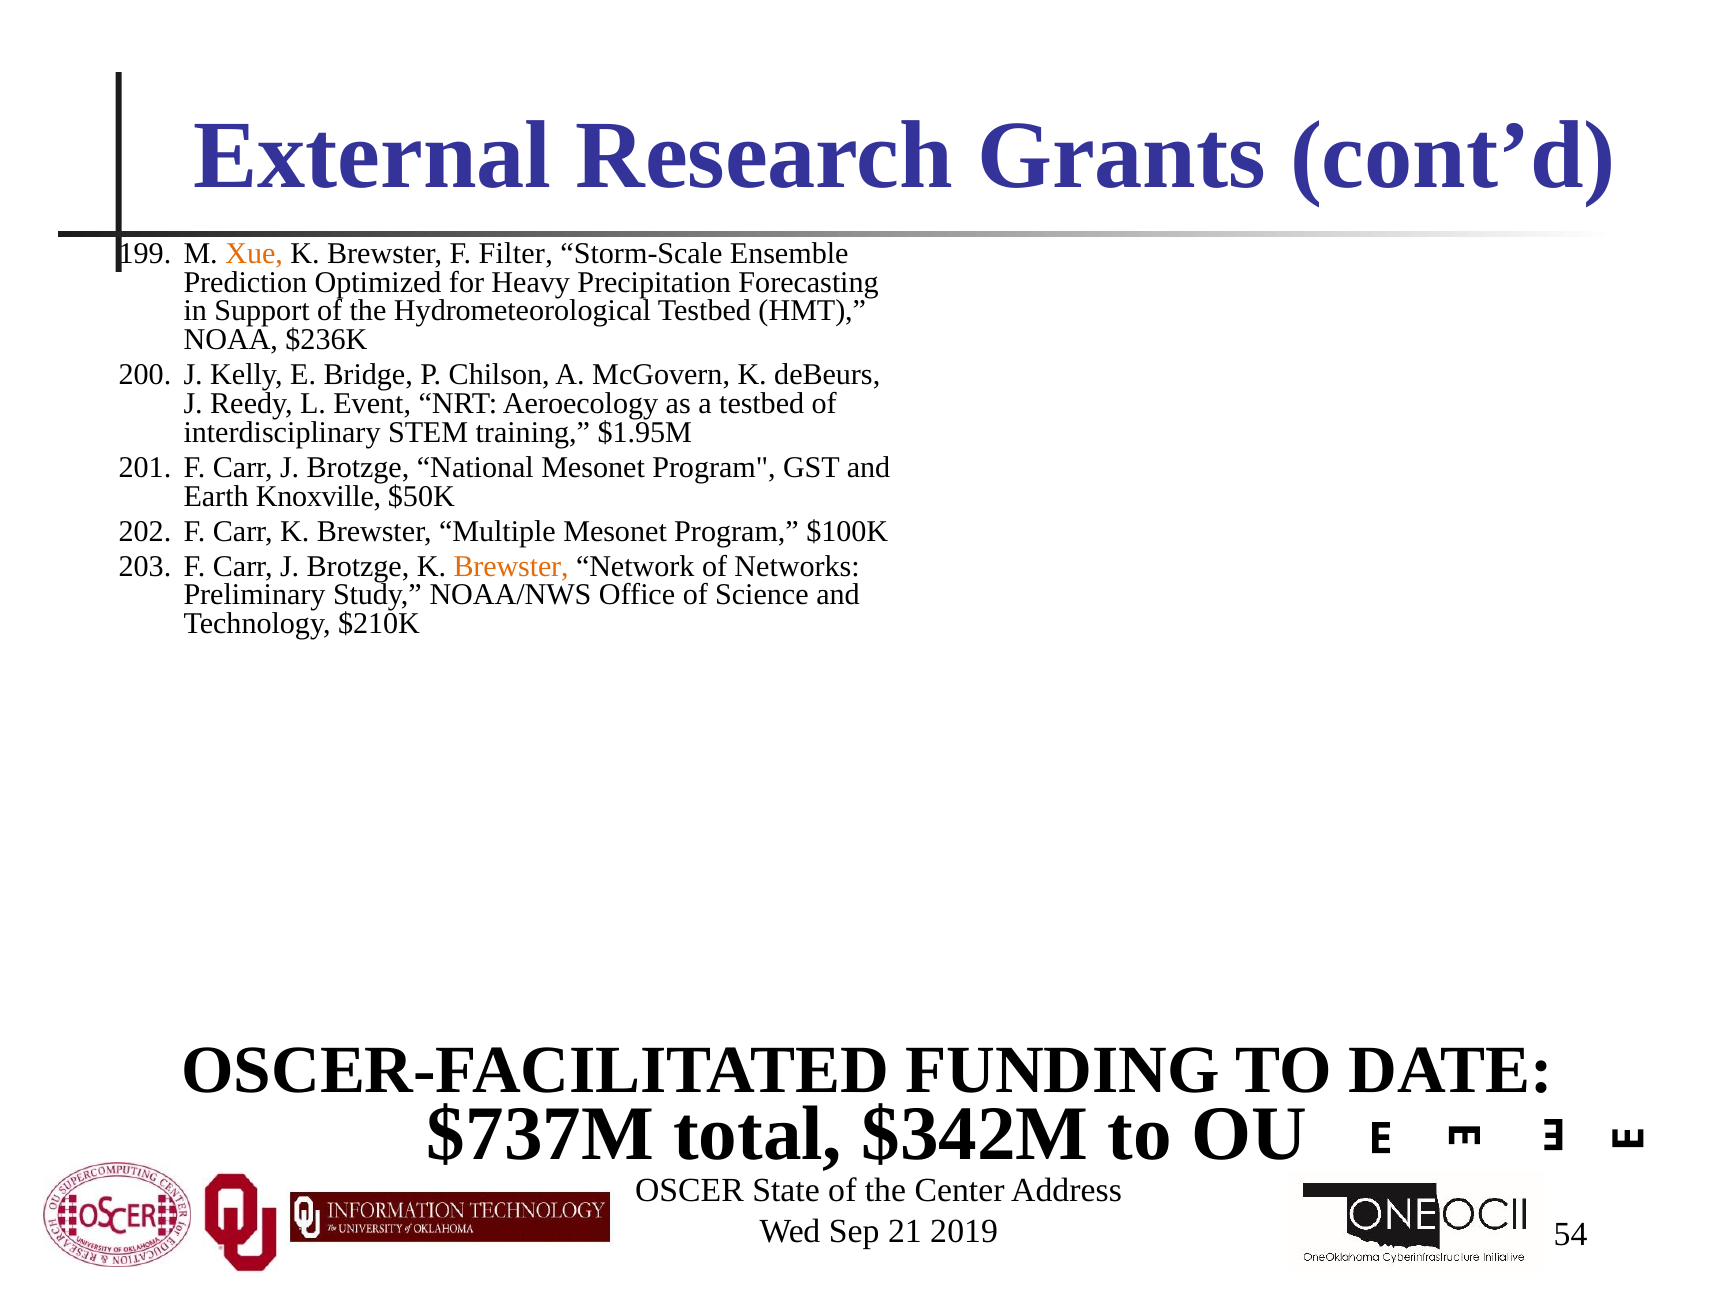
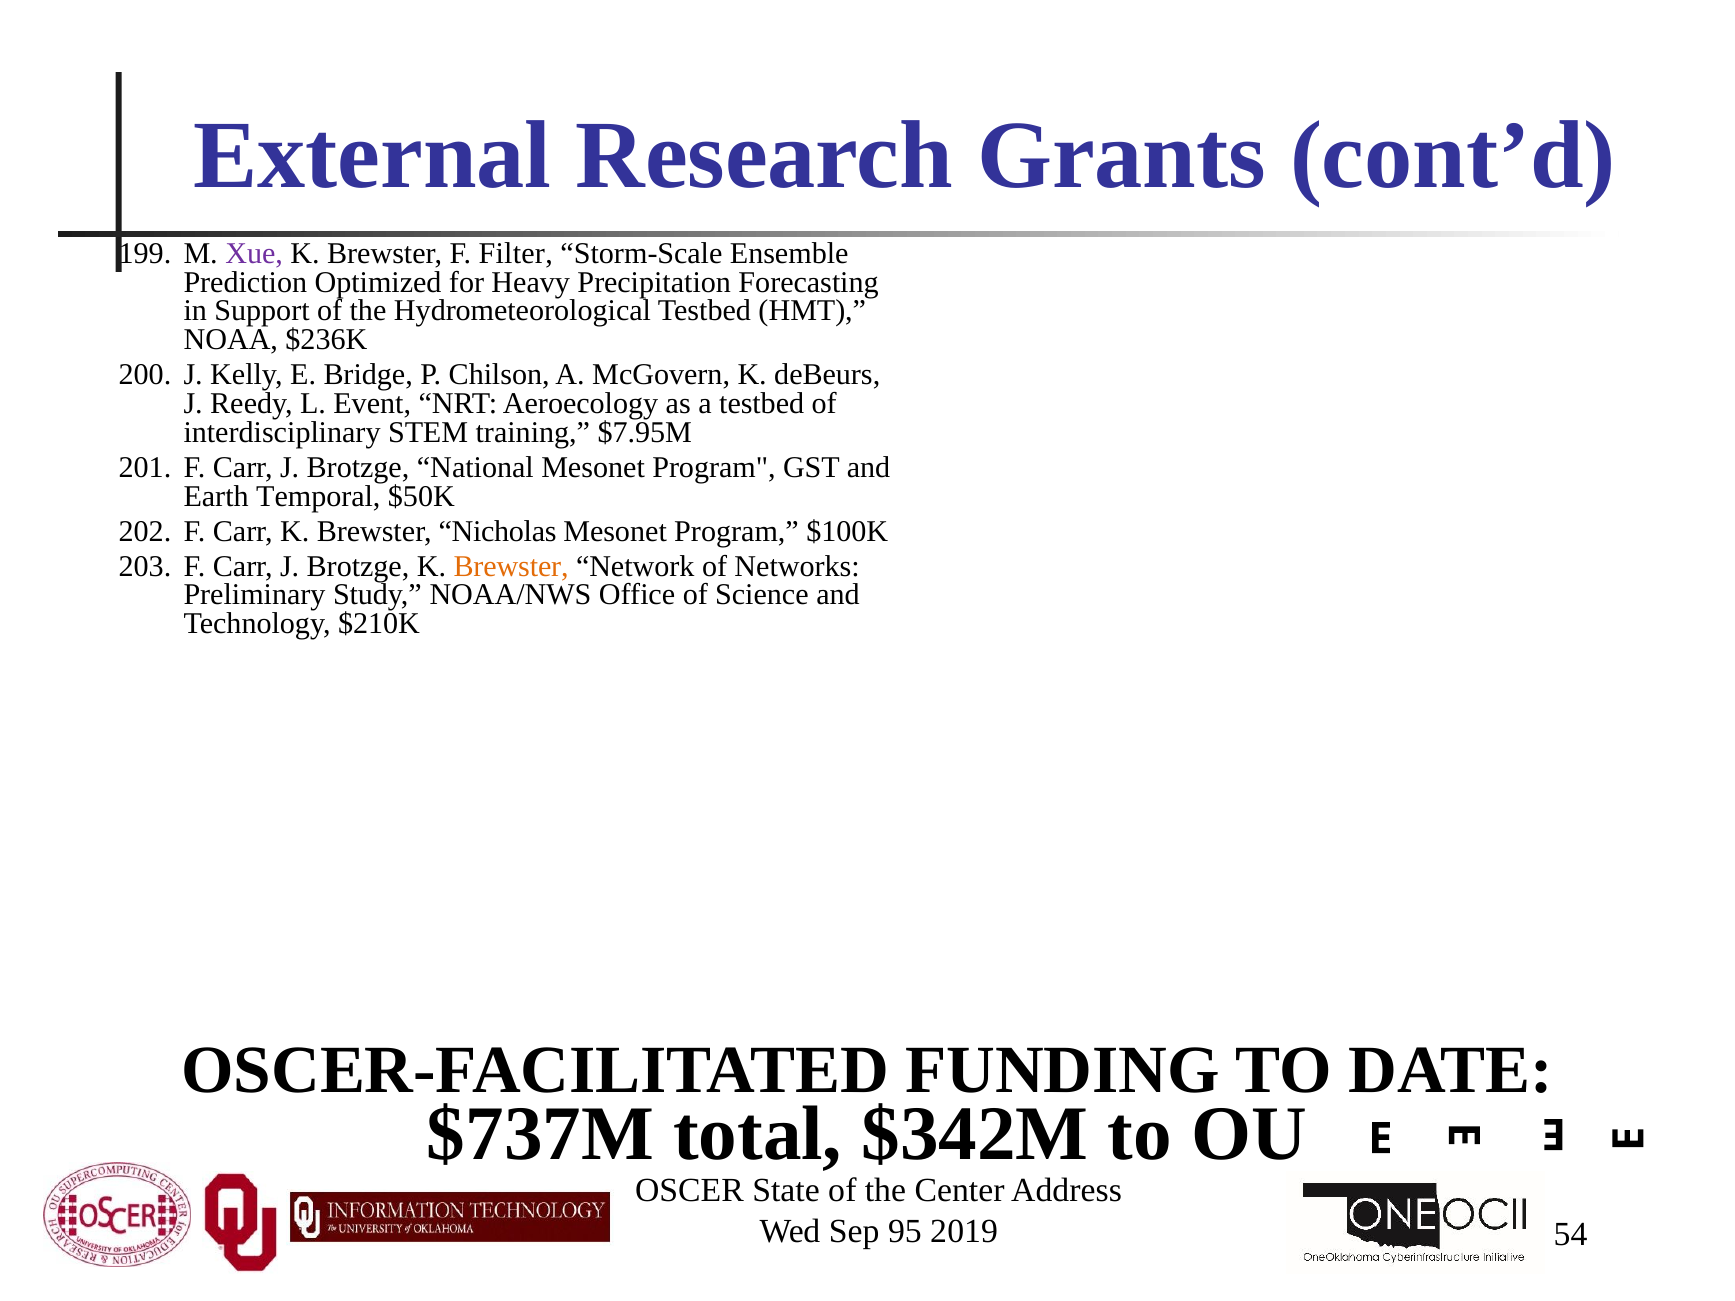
Xue colour: orange -> purple (254, 253)
$1.95M: $1.95M -> $7.95M (645, 433)
Knoxville: Knoxville -> Temporal (318, 496)
Multiple: Multiple -> Nicholas (498, 531)
21: 21 -> 95 (905, 1231)
